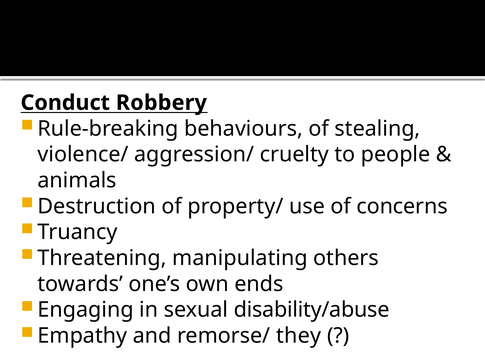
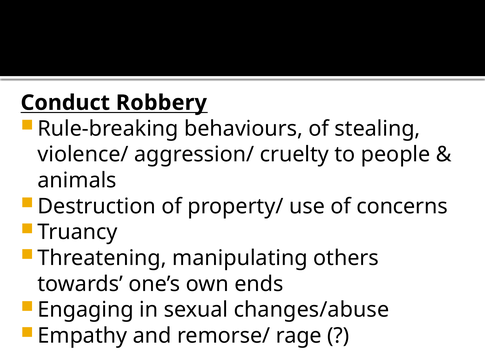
disability/abuse: disability/abuse -> changes/abuse (311, 310)
they: they -> rage (299, 336)
